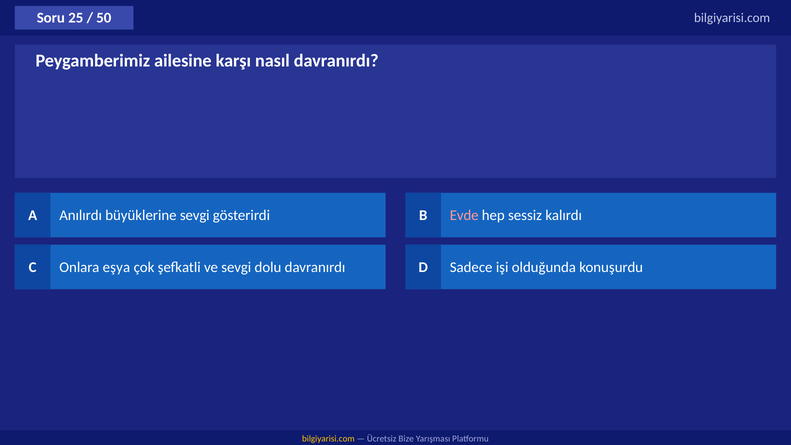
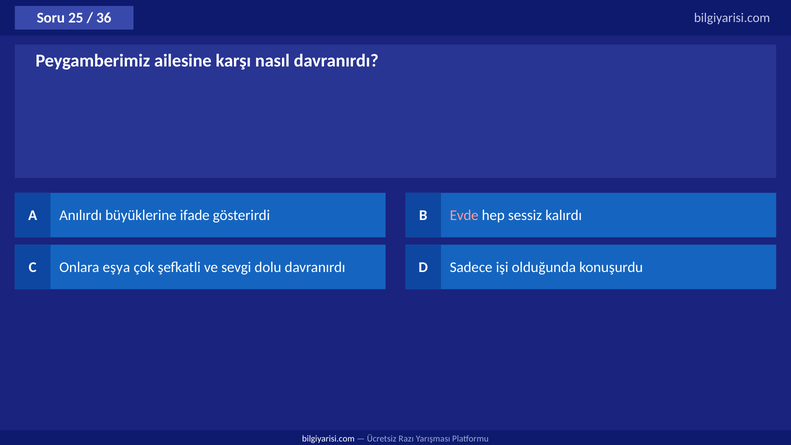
50: 50 -> 36 (104, 18)
büyüklerine sevgi: sevgi -> ifade (195, 215)
bilgiyarisi.com colour: yellow -> white (328, 439)
Bize: Bize -> Razı (406, 439)
